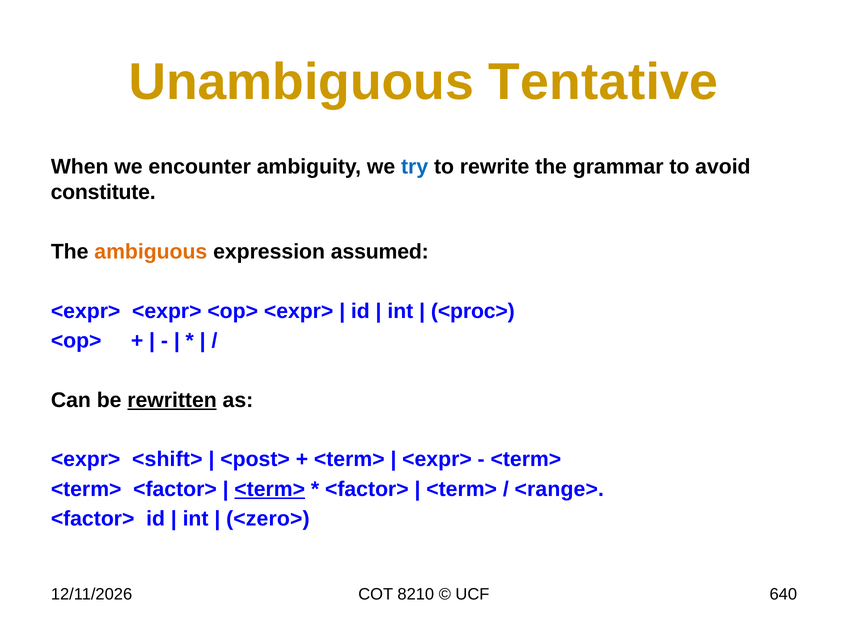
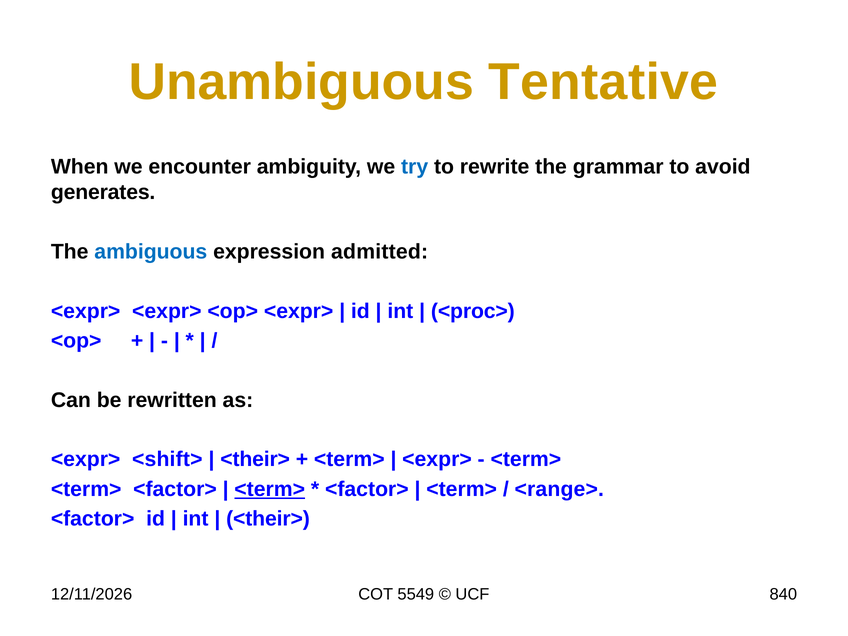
constitute: constitute -> generates (103, 192)
ambiguous colour: orange -> blue (151, 252)
assumed: assumed -> admitted (380, 252)
rewritten underline: present -> none (172, 400)
<post>: <post> -> <their> (255, 459)
<zero>: <zero> -> <their> (268, 519)
8210: 8210 -> 5549 (416, 594)
640: 640 -> 840 (783, 594)
